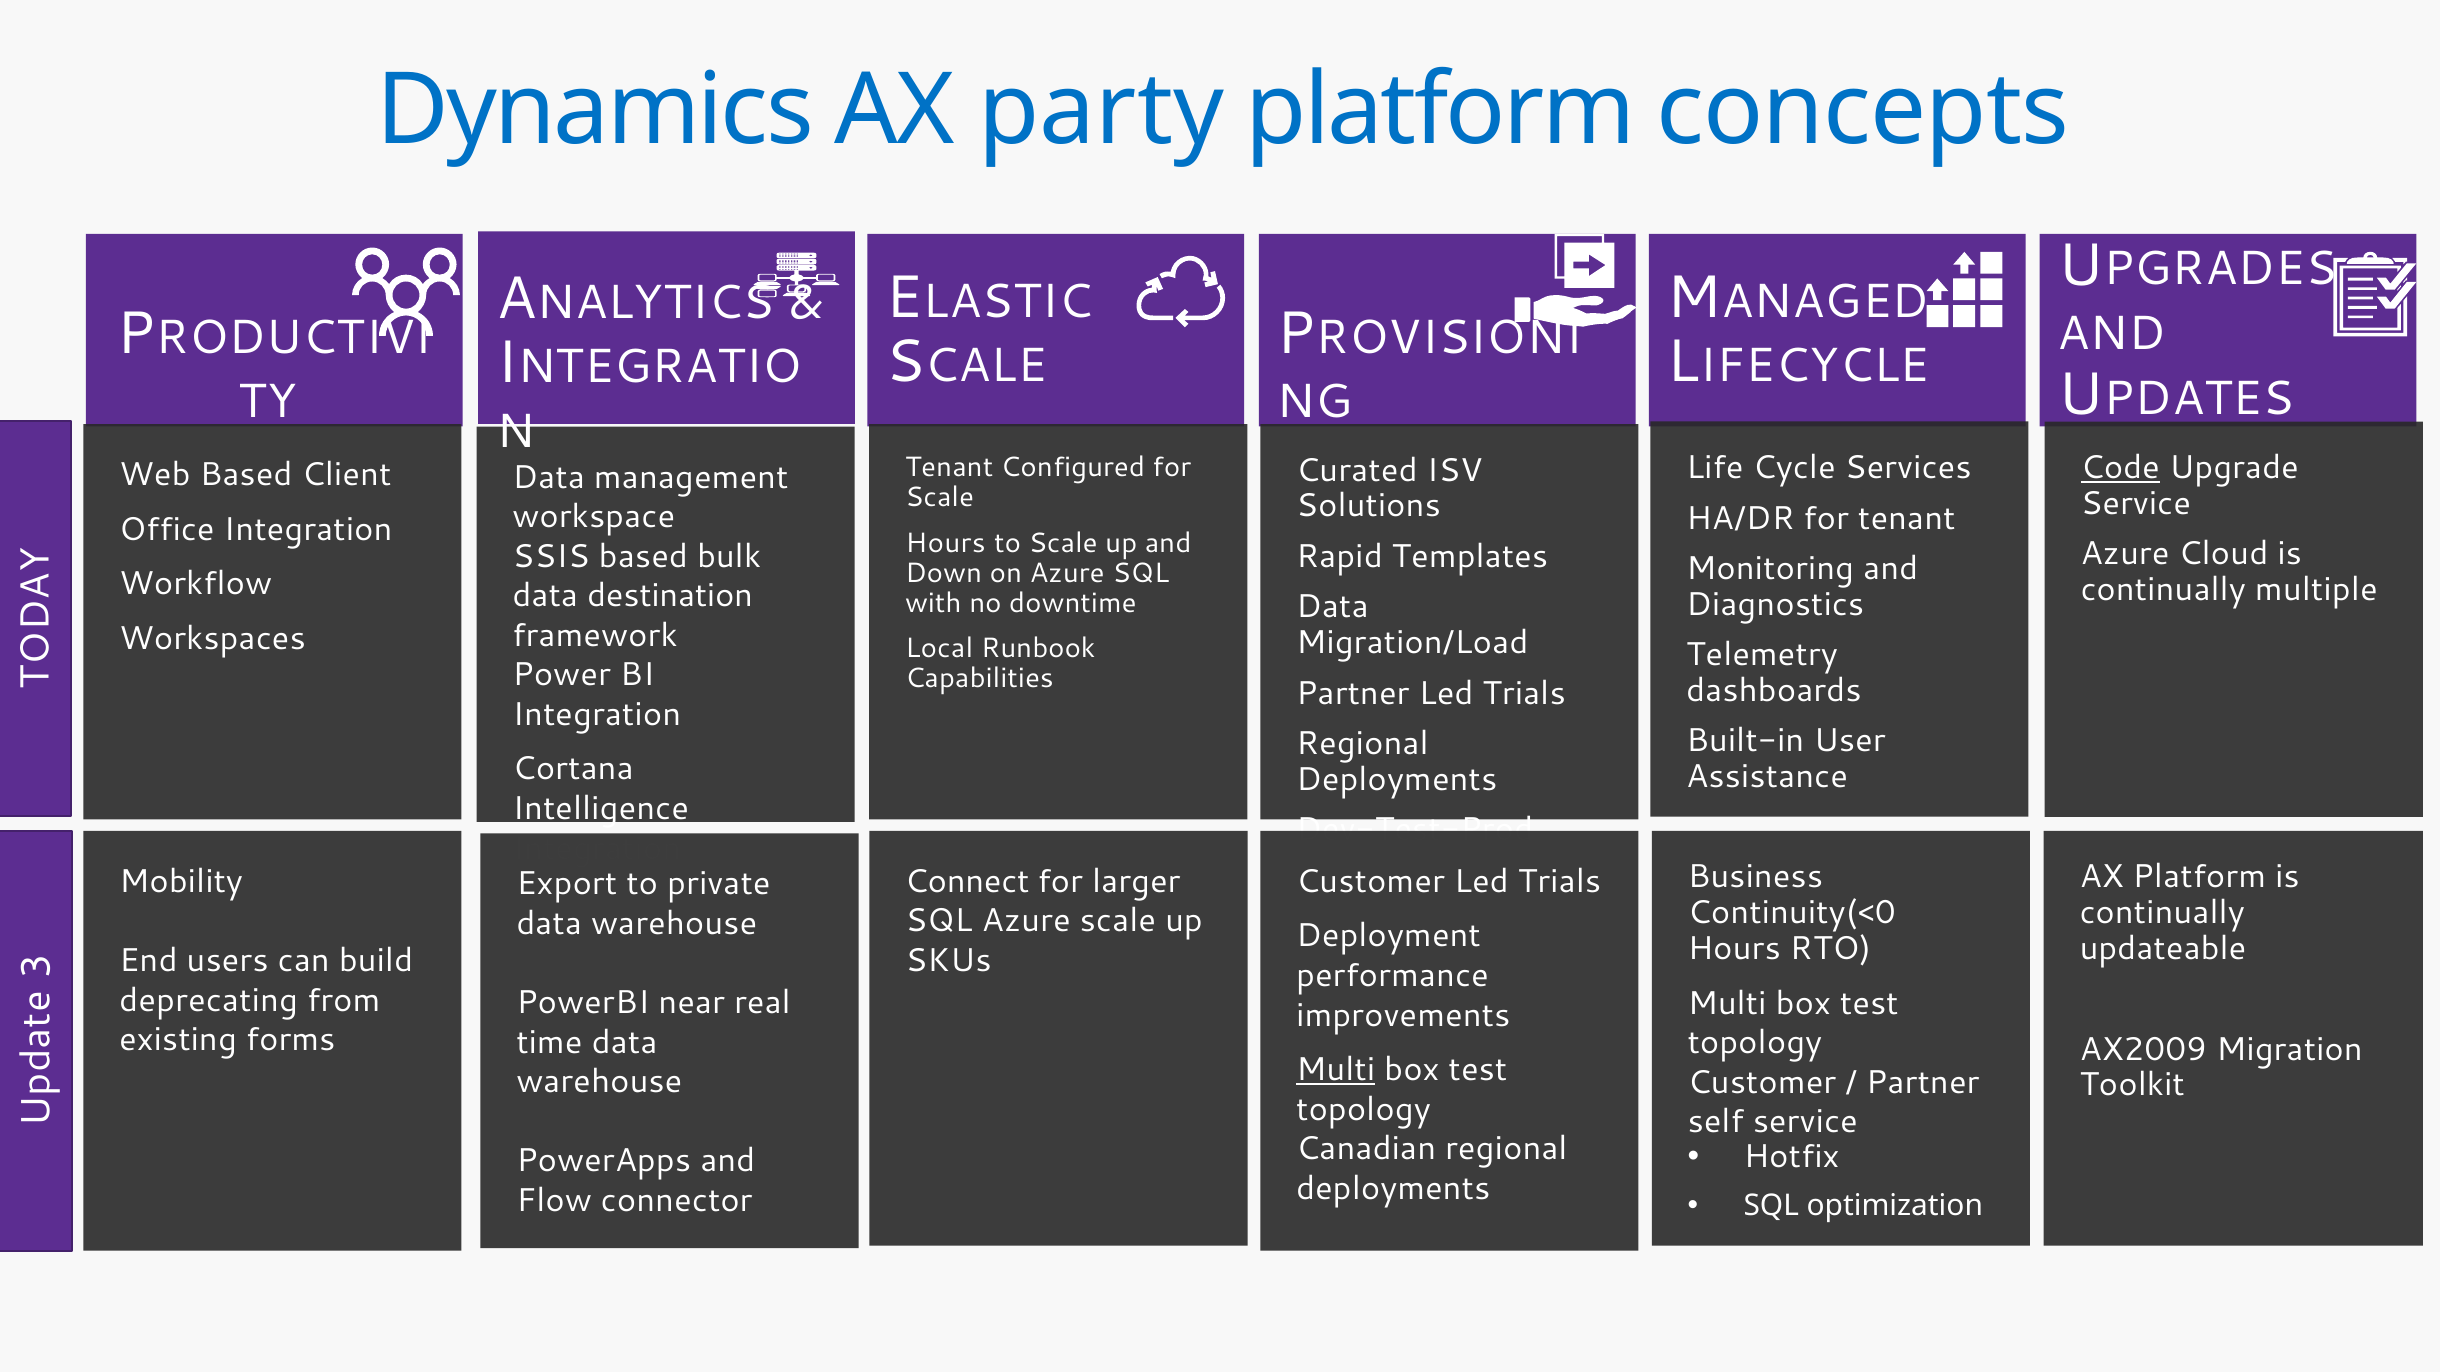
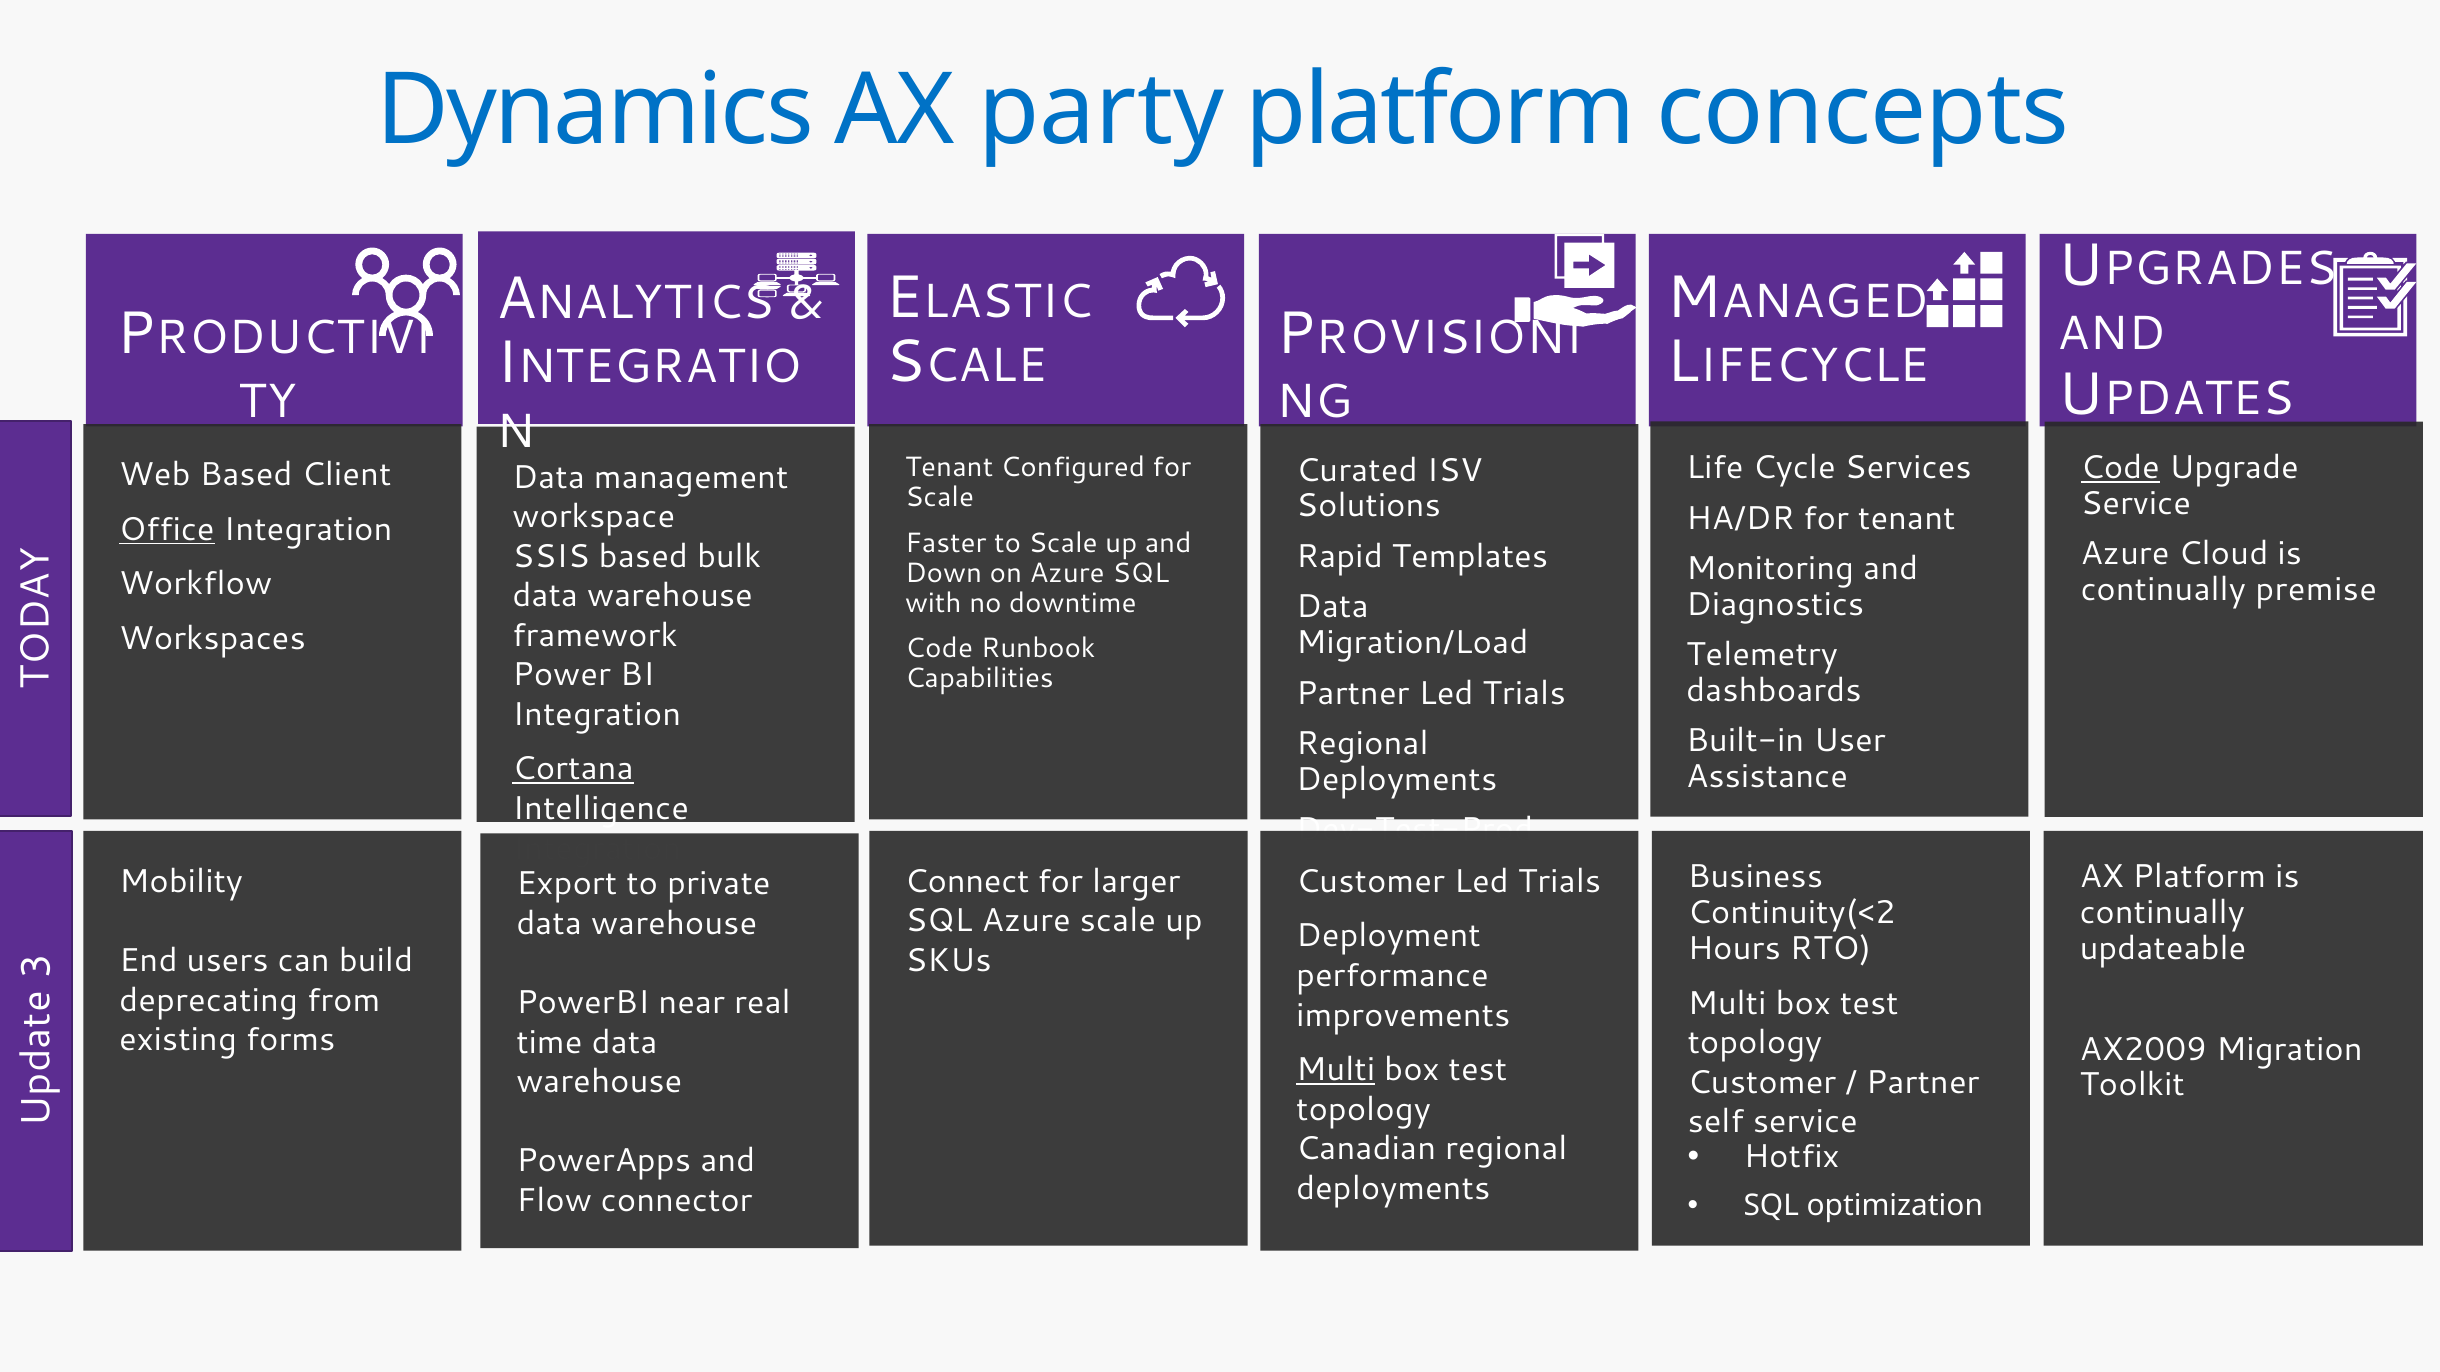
Office underline: none -> present (167, 529)
Hours: Hours -> Faster (946, 543)
multiple: multiple -> premise (2316, 590)
destination: destination -> warehouse (670, 596)
Local: Local -> Code (939, 648)
Cortana underline: none -> present (573, 769)
Continuity(<0: Continuity(<0 -> Continuity(<2 (1792, 913)
